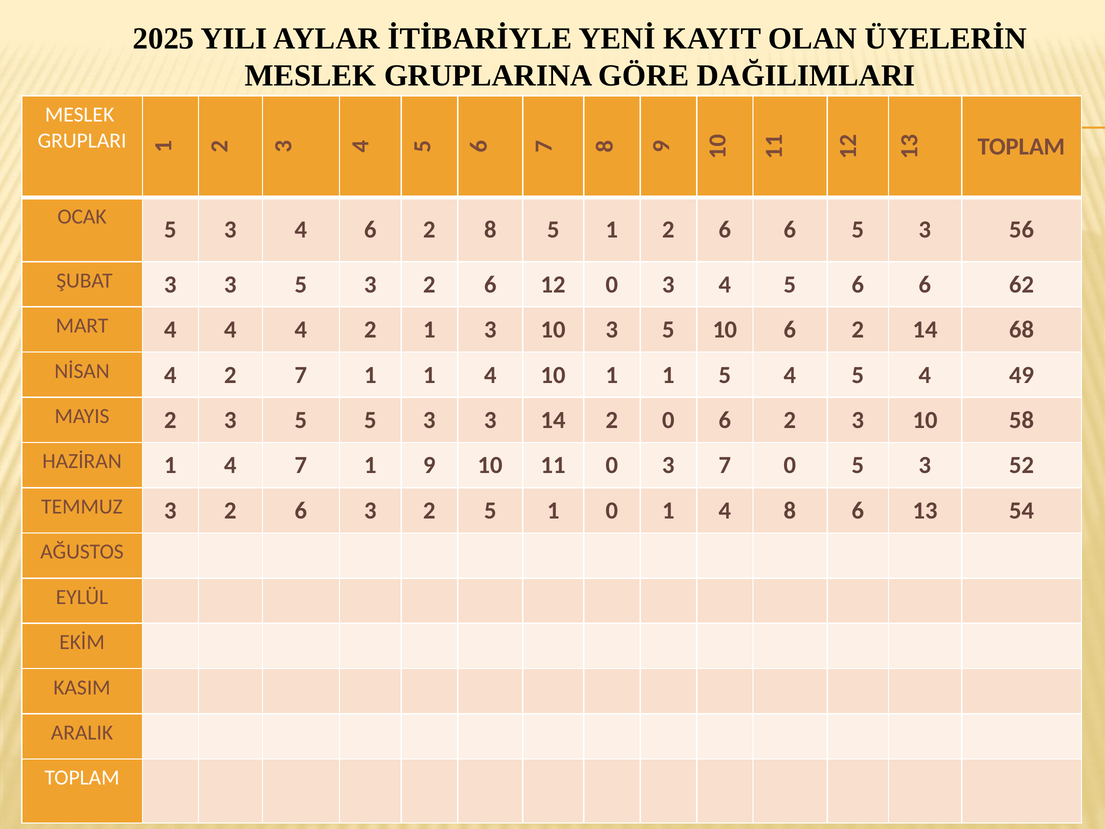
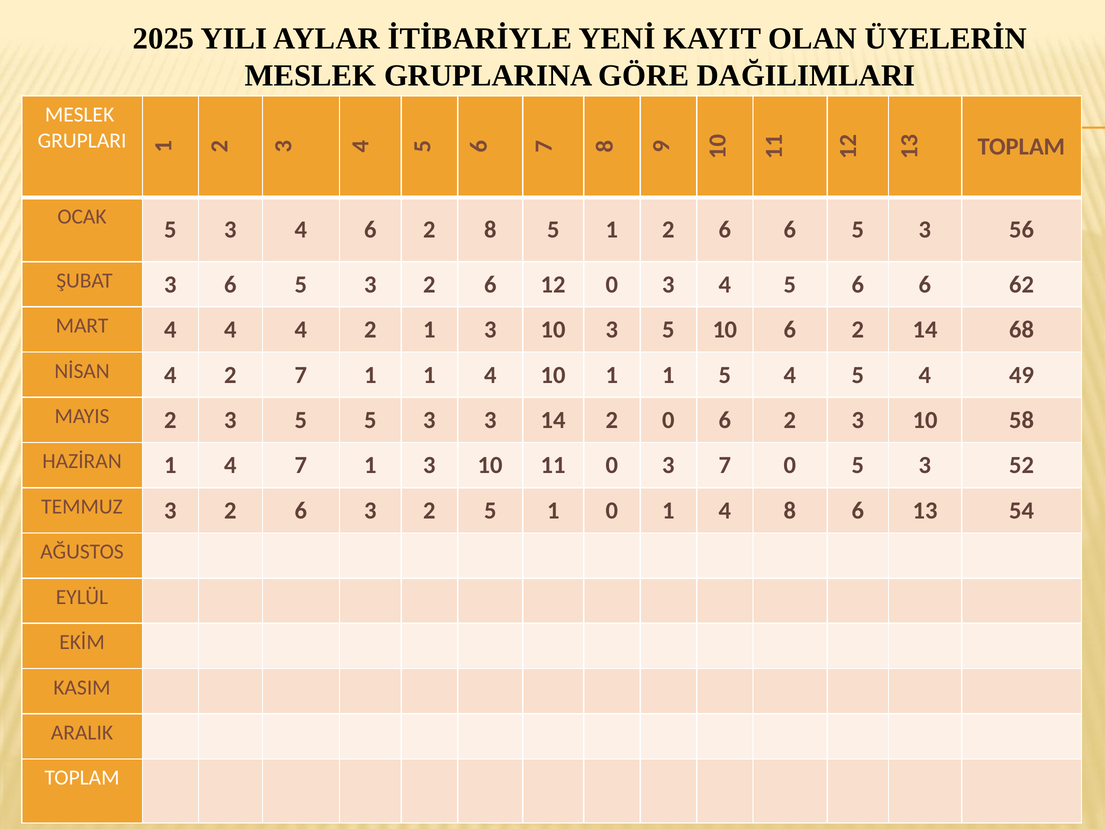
ŞUBAT 3 3: 3 -> 6 (230, 284)
7 1 9: 9 -> 3 (430, 465)
